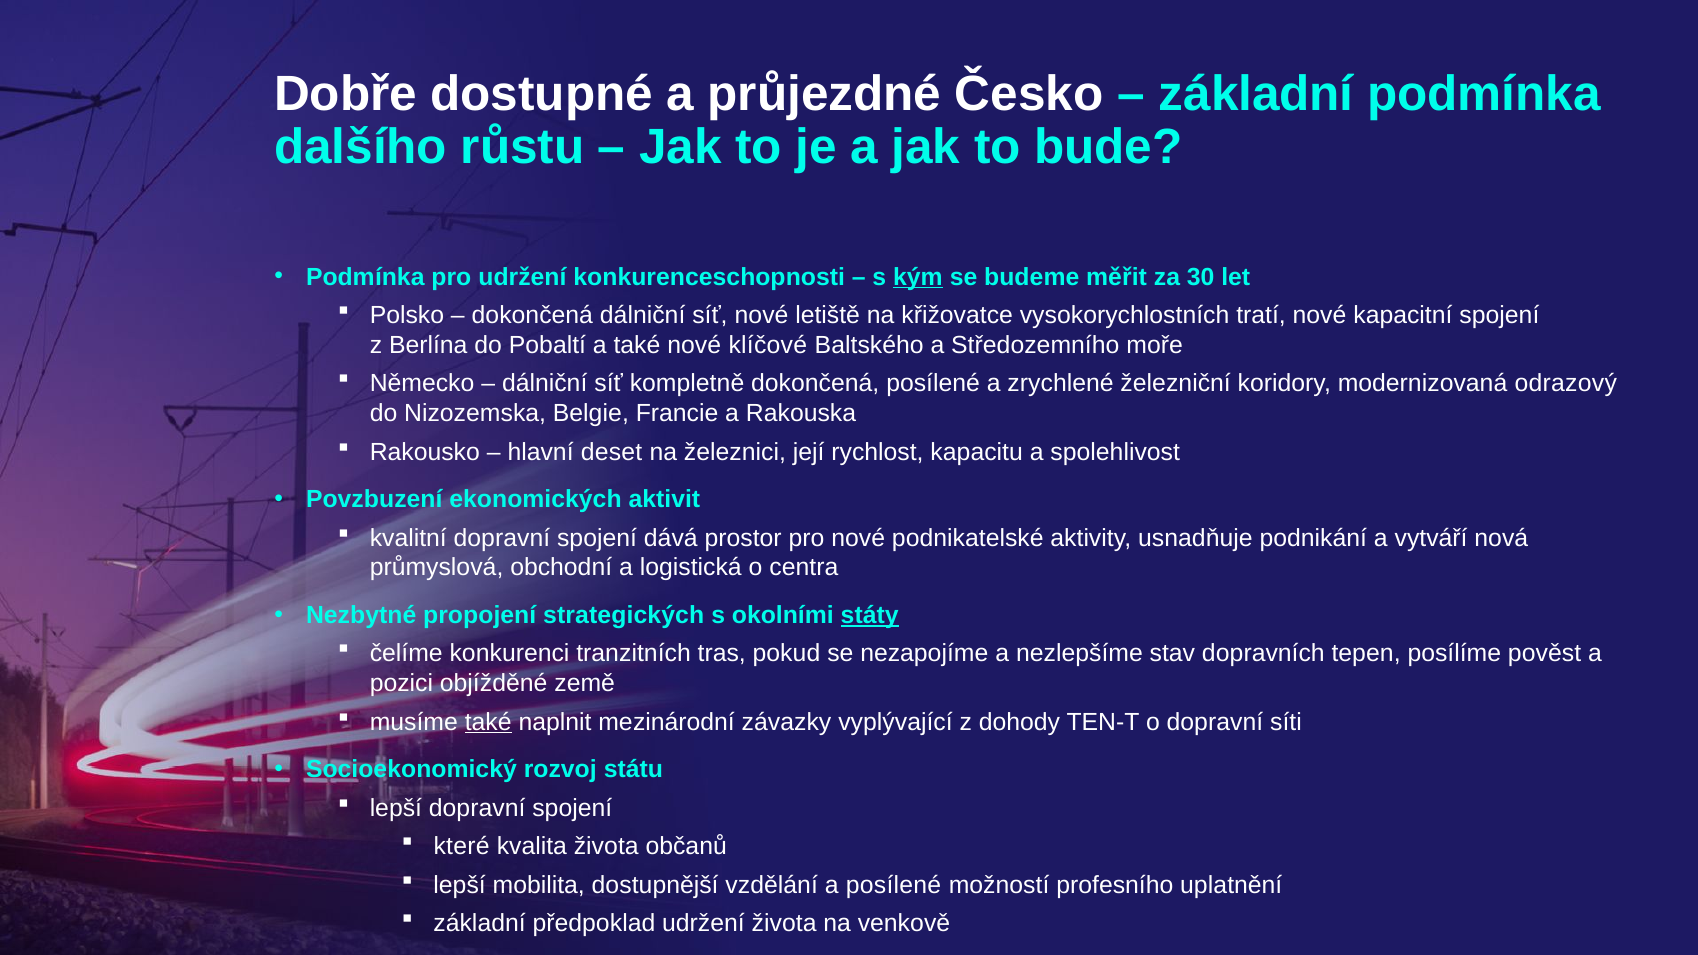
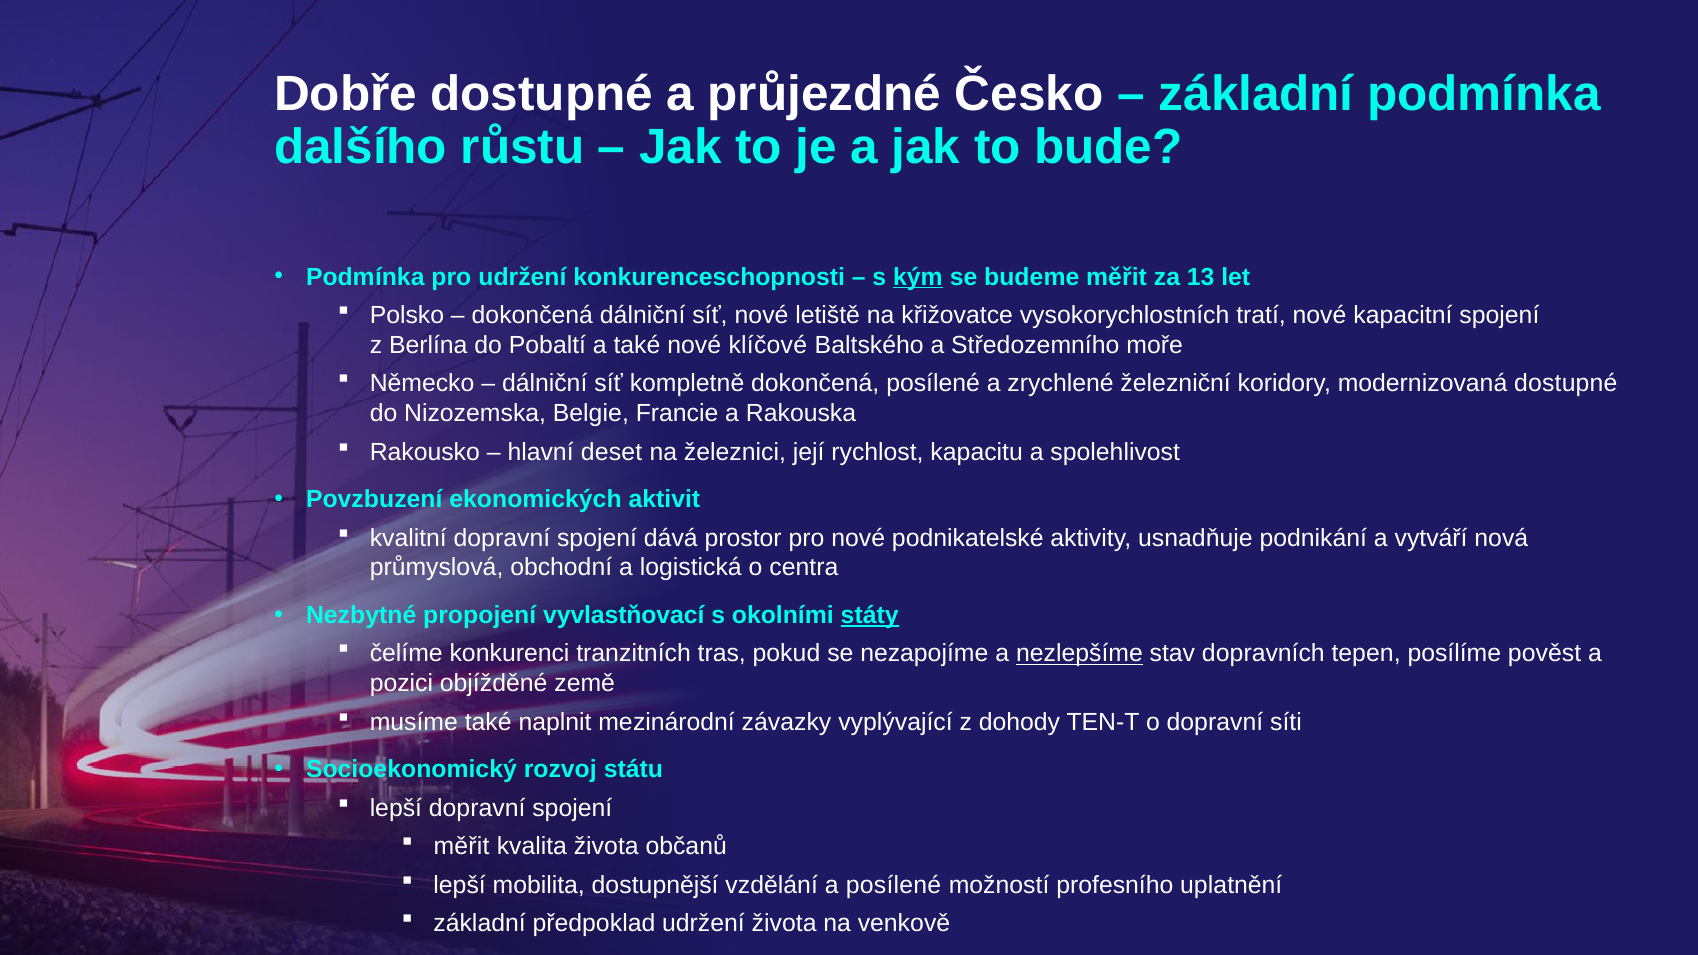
30: 30 -> 13 (1201, 277)
modernizovaná odrazový: odrazový -> dostupné (1566, 384)
strategických: strategických -> vyvlastňovací (624, 615)
nezlepšíme underline: none -> present (1079, 654)
také underline: present -> none (488, 722)
které: které -> měřit (462, 847)
